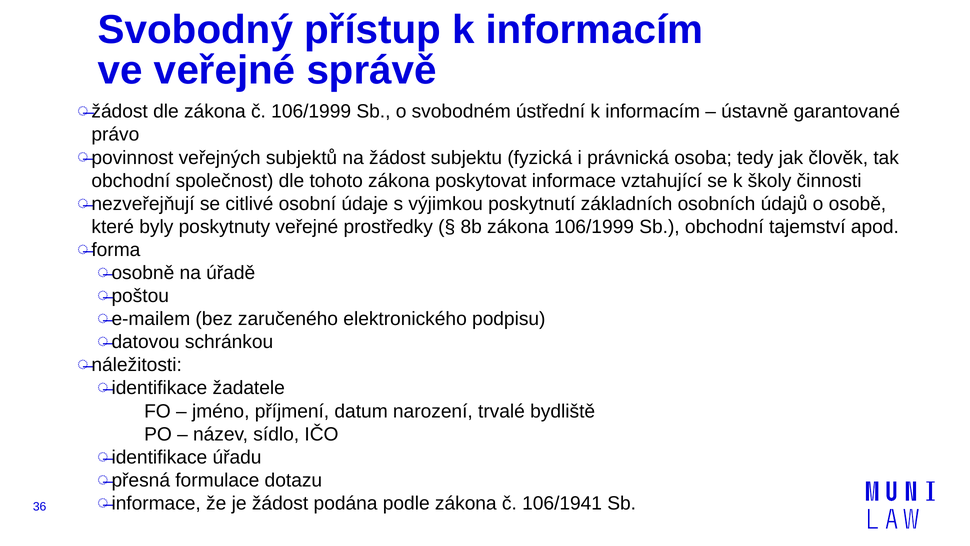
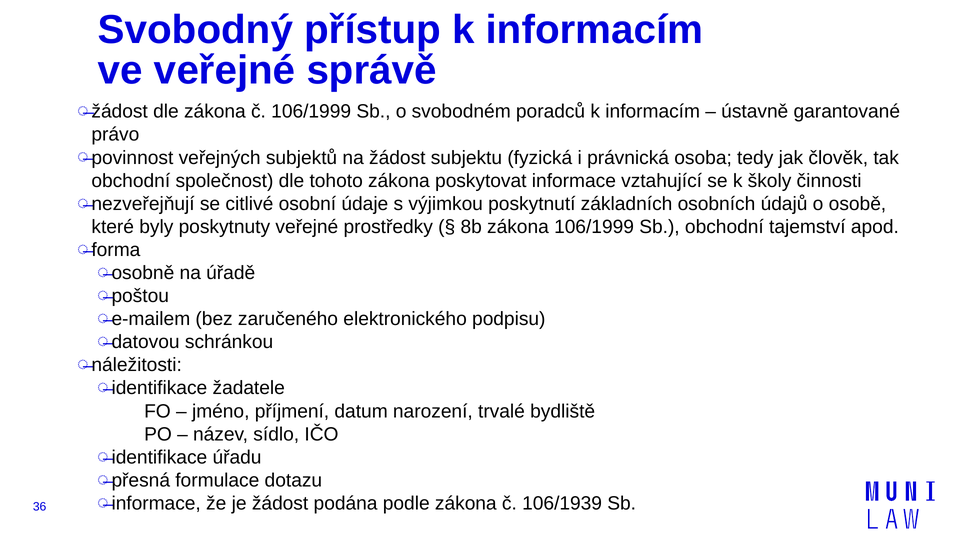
ústřední: ústřední -> poradců (551, 112)
106/1941: 106/1941 -> 106/1939 (562, 503)
